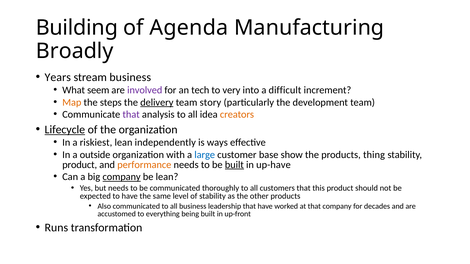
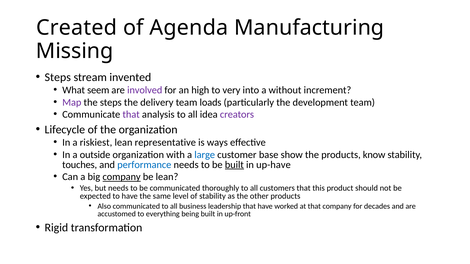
Building: Building -> Created (77, 28)
Broadly: Broadly -> Missing (75, 51)
Years: Years -> Steps (58, 77)
stream business: business -> invented (130, 77)
tech: tech -> high (200, 90)
difficult: difficult -> without (285, 90)
Map colour: orange -> purple (72, 103)
delivery underline: present -> none (157, 103)
story: story -> loads (211, 103)
creators colour: orange -> purple (237, 115)
Lifecycle underline: present -> none (65, 130)
independently: independently -> representative (165, 143)
thing: thing -> know (374, 155)
product: product -> touches (80, 165)
performance colour: orange -> blue (144, 165)
Runs: Runs -> Rigid (56, 228)
